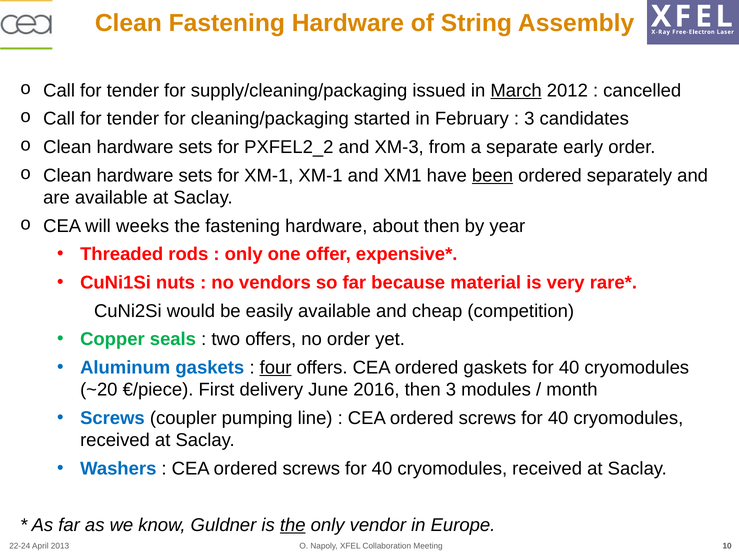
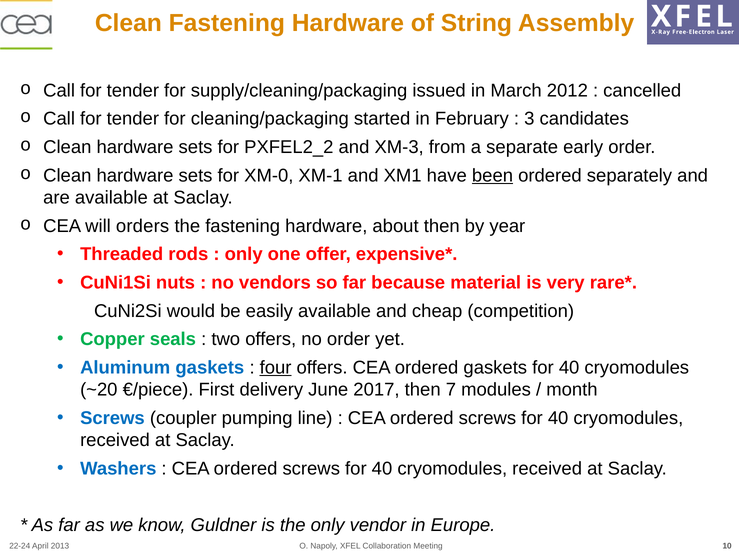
March underline: present -> none (516, 91)
for XM-1: XM-1 -> XM-0 (269, 176)
weeks: weeks -> orders (143, 226)
2016: 2016 -> 2017 (376, 390)
then 3: 3 -> 7 (451, 390)
the underline: present -> none (293, 525)
